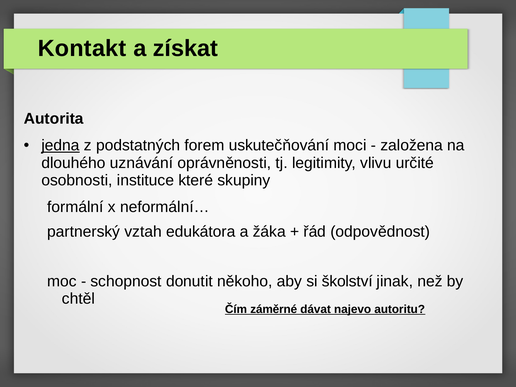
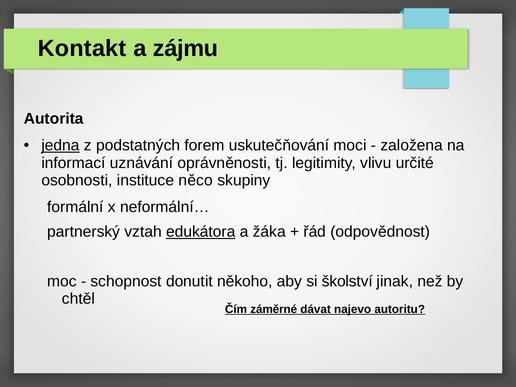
získat: získat -> zájmu (186, 48)
dlouhého: dlouhého -> informací (74, 163)
které: které -> něco (196, 180)
edukátora underline: none -> present (201, 232)
